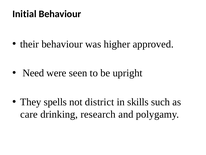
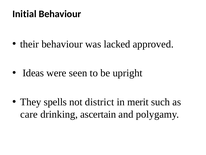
higher: higher -> lacked (117, 44)
Need: Need -> Ideas (33, 73)
skills: skills -> merit (138, 102)
research: research -> ascertain (98, 114)
